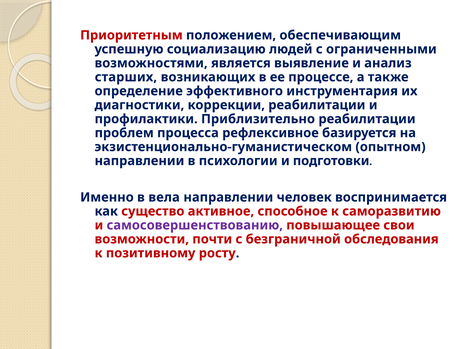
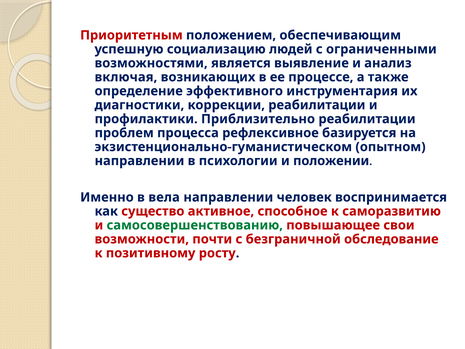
старших: старших -> включая (126, 77)
подготовки: подготовки -> положении (331, 161)
самосовершенствованию colour: purple -> green (195, 225)
обследования: обследования -> обследование (391, 239)
